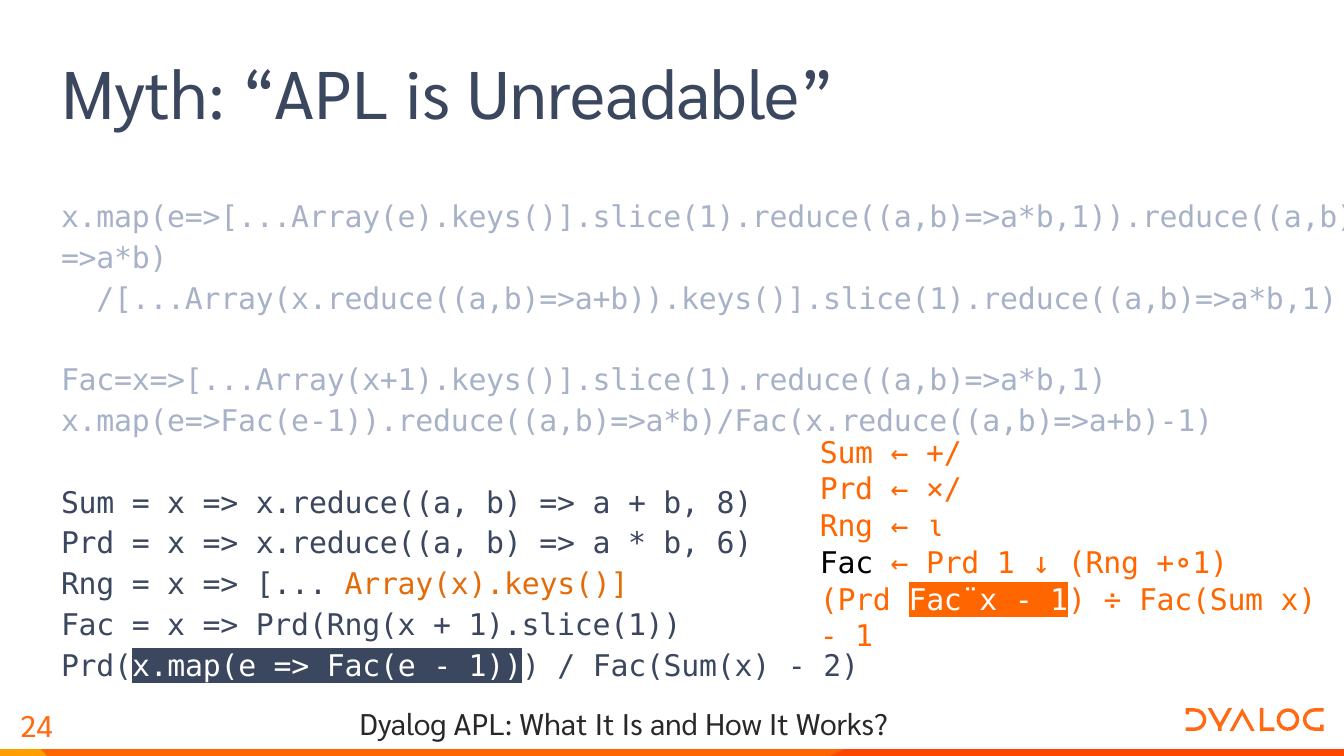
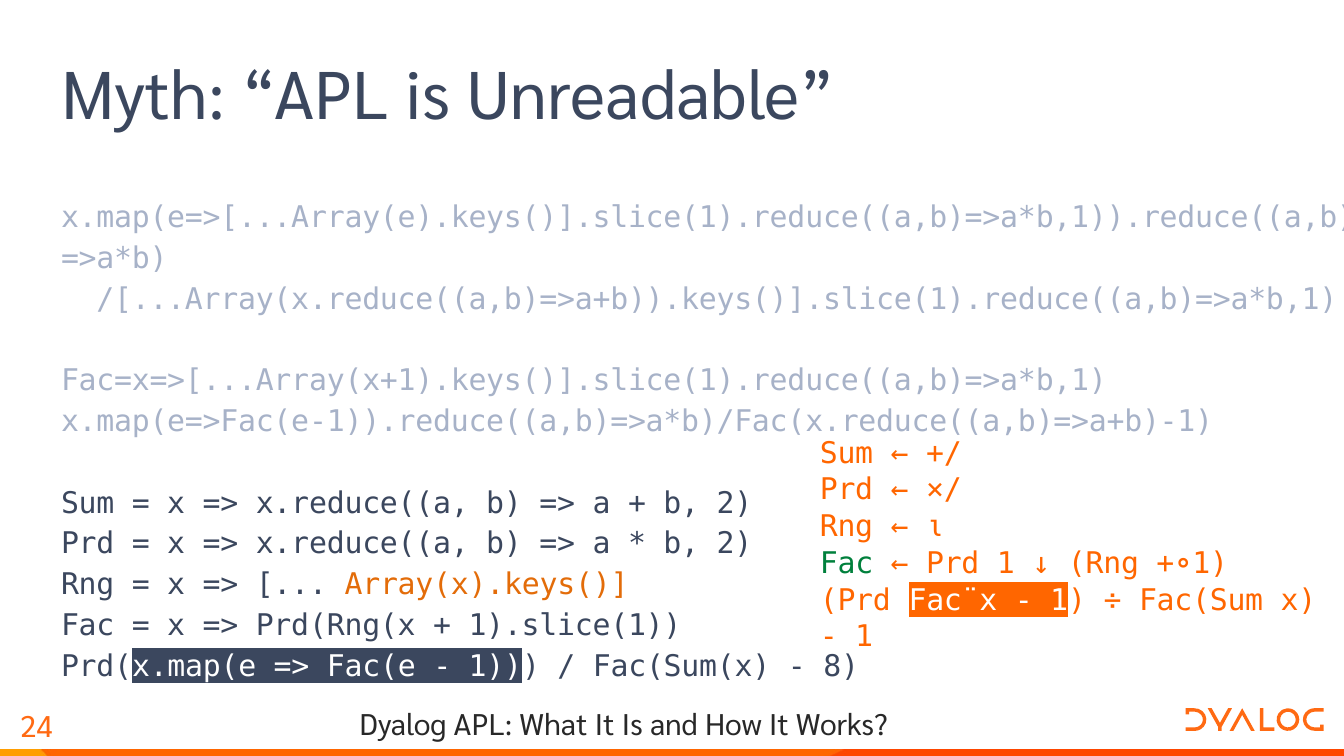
8: 8 -> 2 (734, 503)
6: 6 -> 2 (734, 544)
Fac colour: black -> green (847, 564)
2: 2 -> 8 (841, 666)
